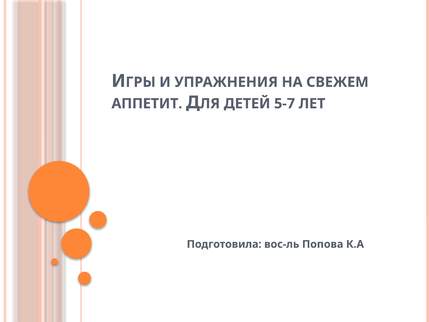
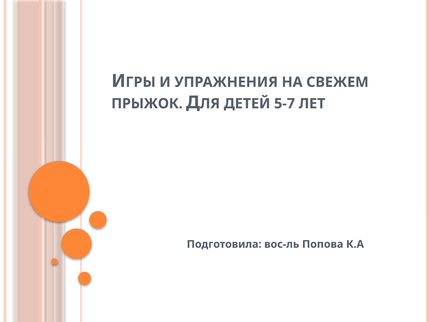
АППЕТИТ: АППЕТИТ -> ПРЫЖОК (147, 104)
